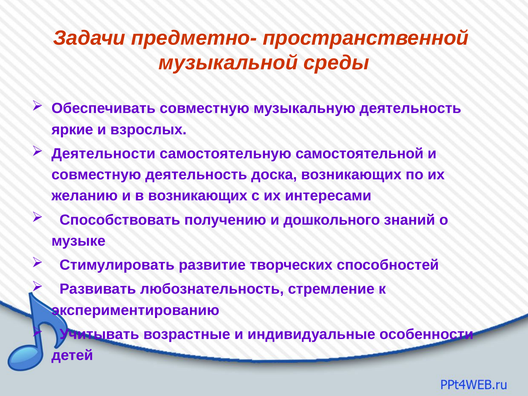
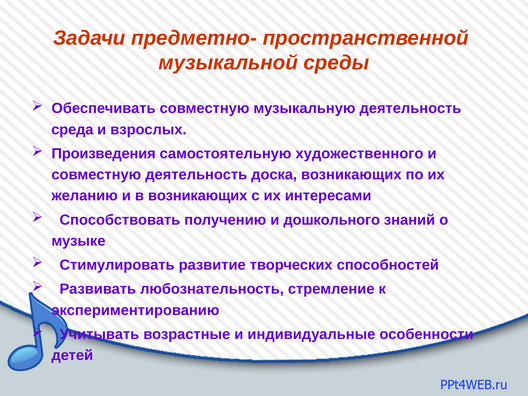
яркие: яркие -> среда (72, 130)
Деятельности: Деятельности -> Произведения (104, 154)
самостоятельной: самостоятельной -> художественного (359, 154)
